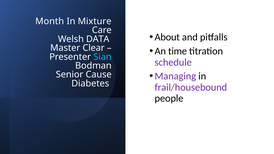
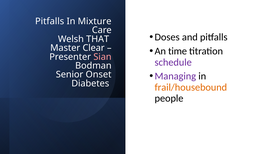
Month: Month -> Pitfalls (50, 21)
About: About -> Doses (167, 37)
DATA: DATA -> THAT (98, 39)
Sian colour: light blue -> pink (102, 57)
Cause: Cause -> Onset (99, 75)
frail/housebound colour: purple -> orange (191, 87)
